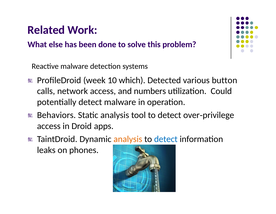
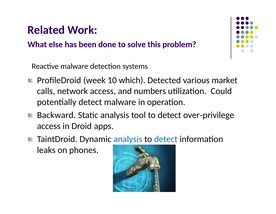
button: button -> market (225, 80)
Behaviors: Behaviors -> Backward (56, 115)
analysis colour: orange -> blue (128, 139)
